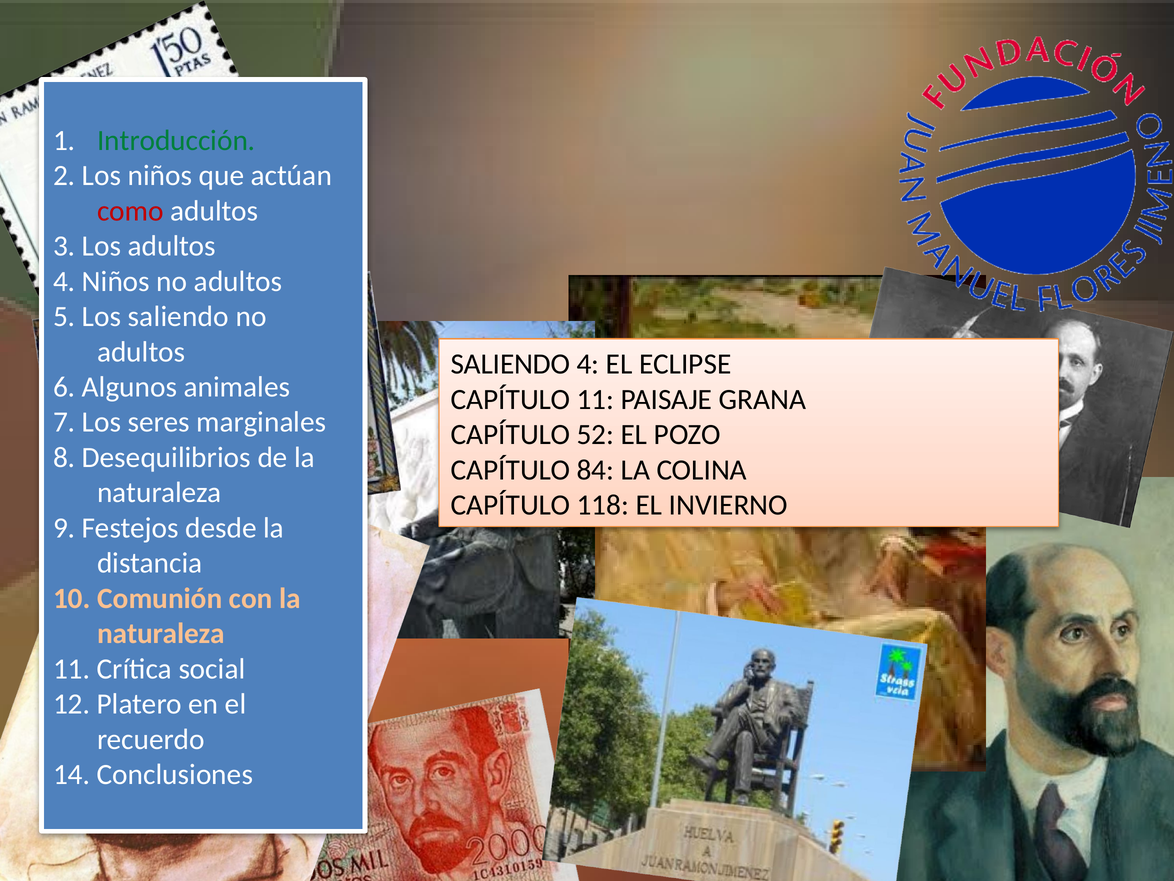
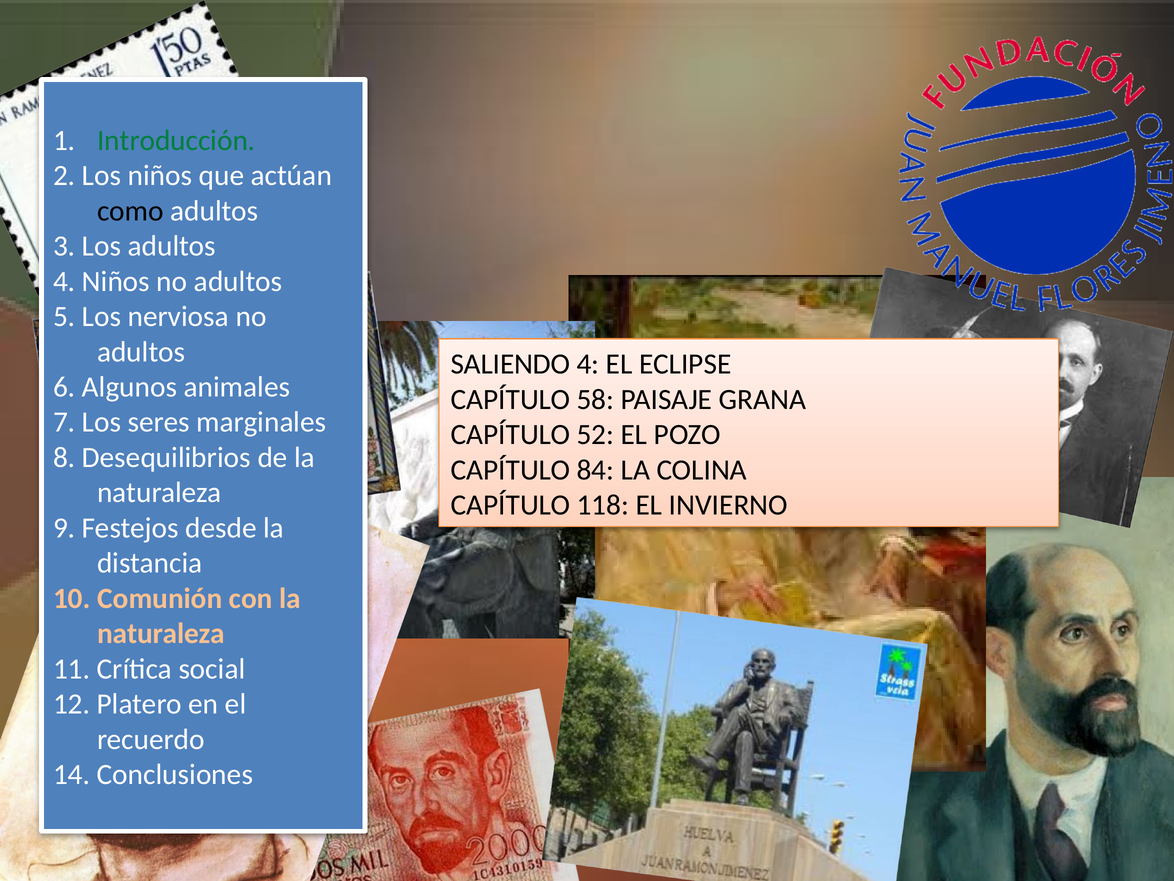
como colour: red -> black (130, 211)
Los saliendo: saliendo -> nerviosa (178, 316)
CAPÍTULO 11: 11 -> 58 (595, 399)
